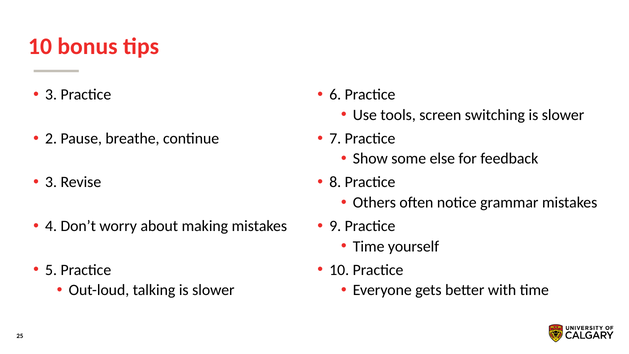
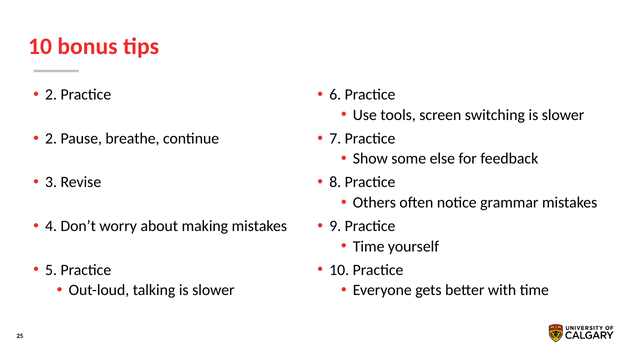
3: 3 -> 2 (51, 95)
